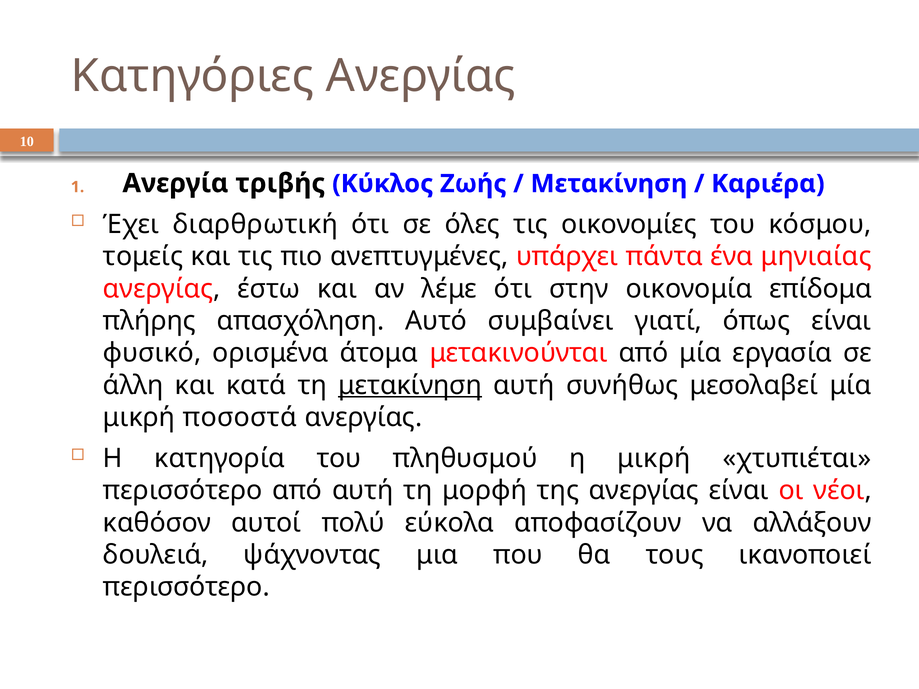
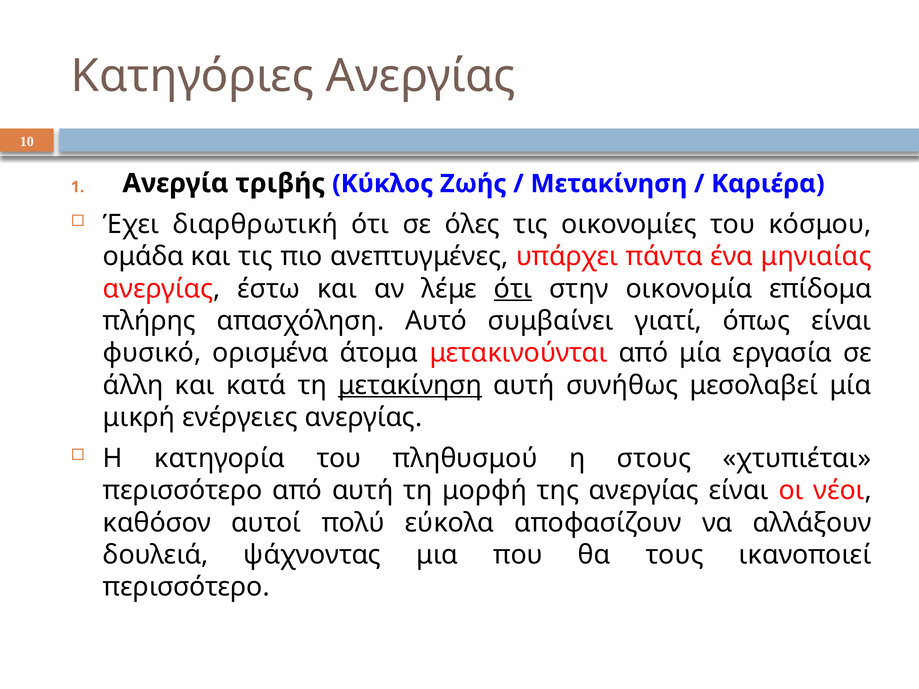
τομείς: τομείς -> ομάδα (143, 257)
ότι underline: none -> present (513, 289)
ποσοστά: ποσοστά -> ενέργειες (240, 417)
η μικρή: μικρή -> στους (654, 459)
